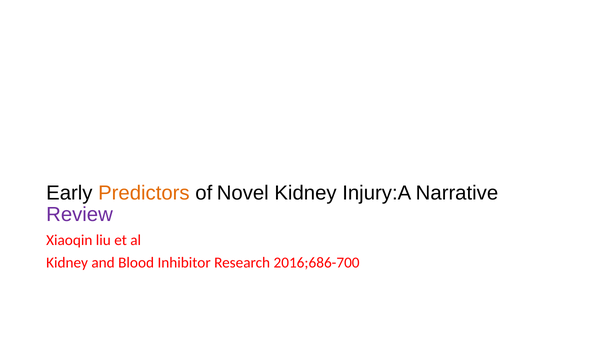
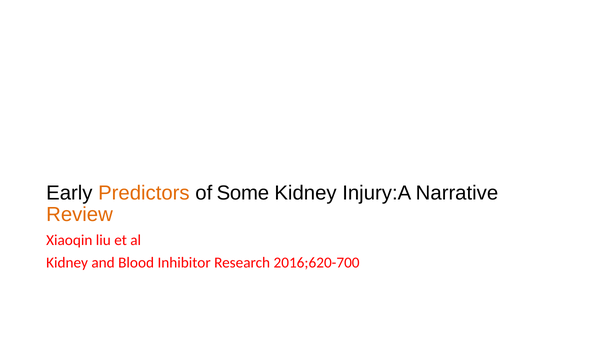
Novel: Novel -> Some (243, 193)
Review colour: purple -> orange (80, 215)
2016;686-700: 2016;686-700 -> 2016;620-700 (317, 263)
